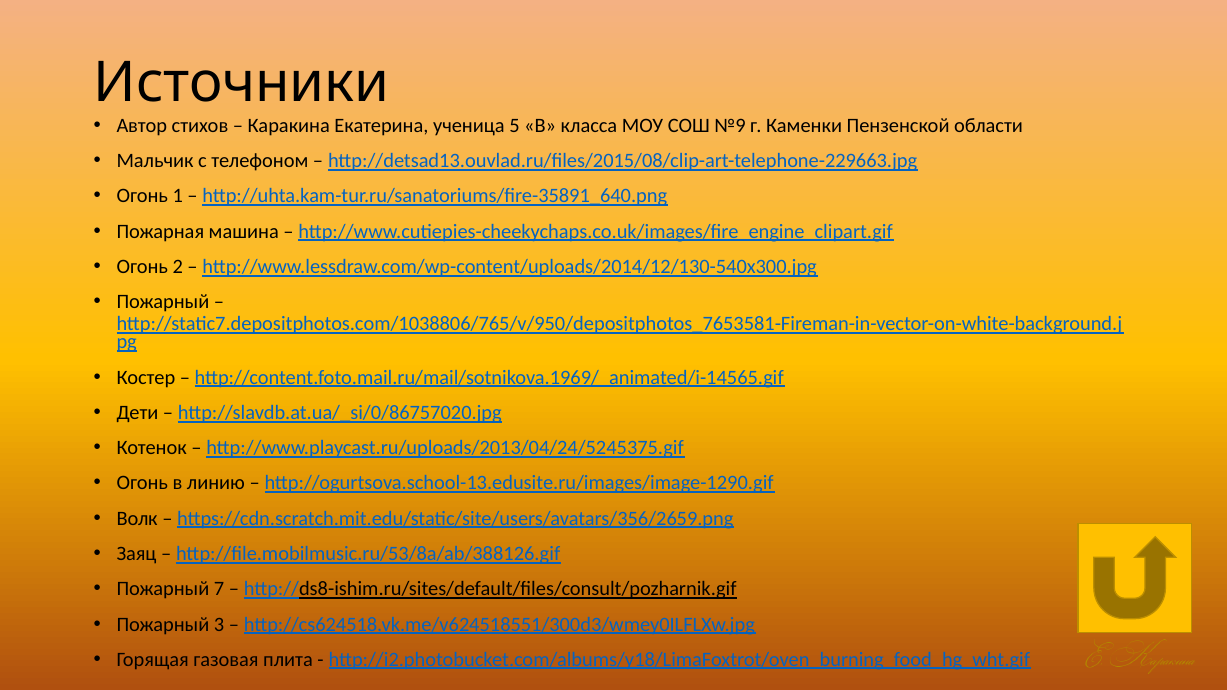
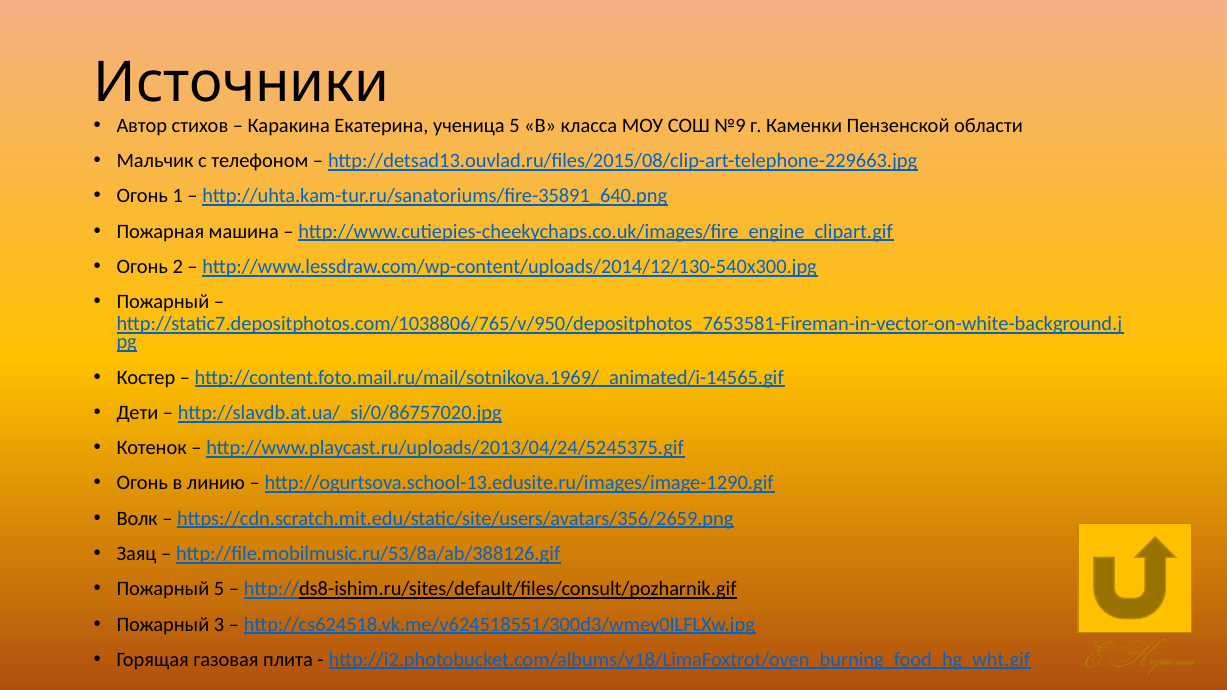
Пожарный 7: 7 -> 5 (219, 589)
